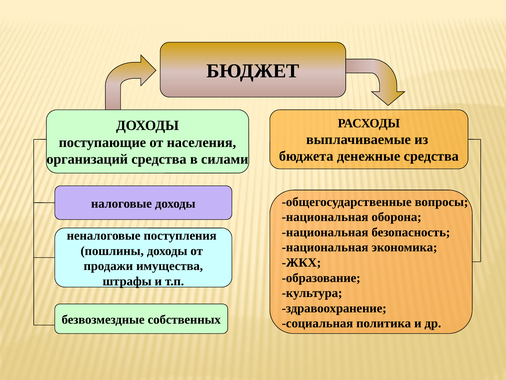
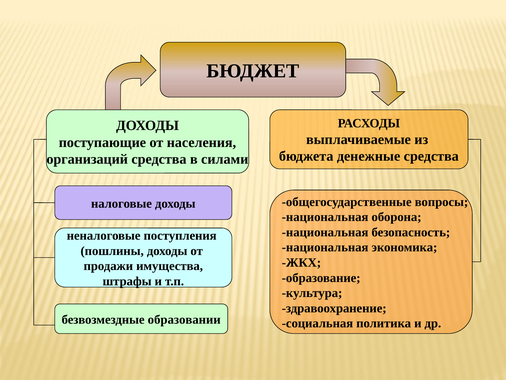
собственных: собственных -> образовании (184, 319)
